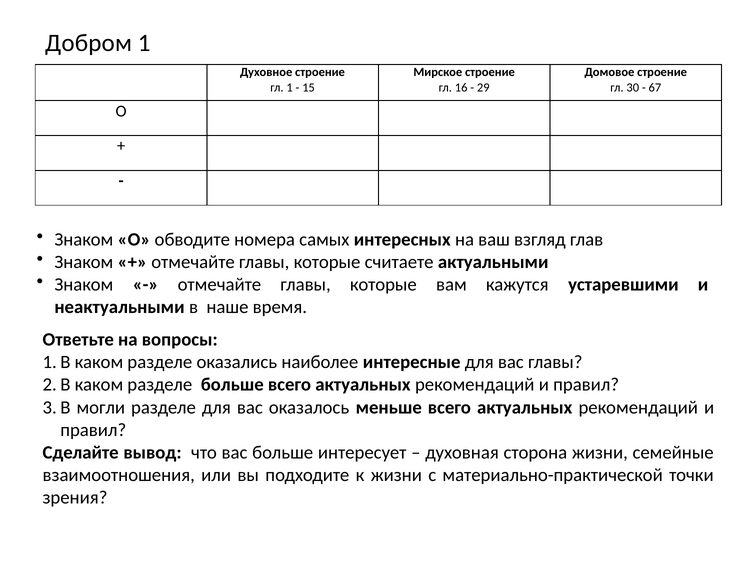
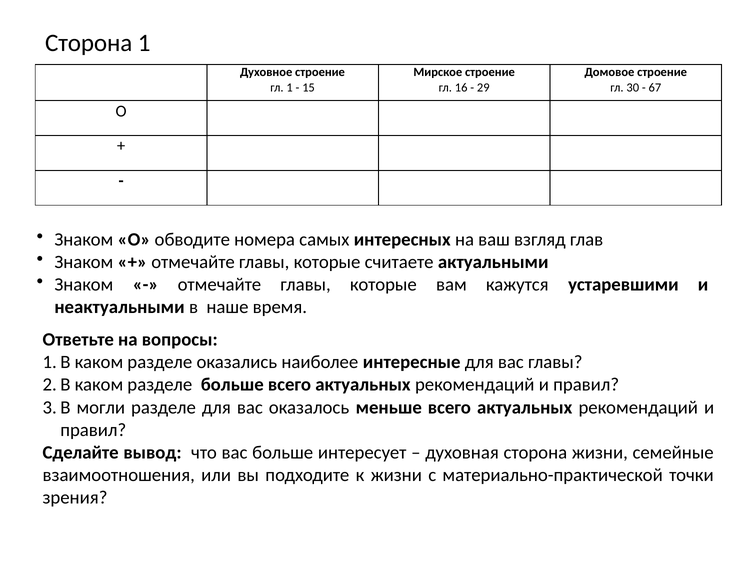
Добром: Добром -> Сторона (89, 43)
